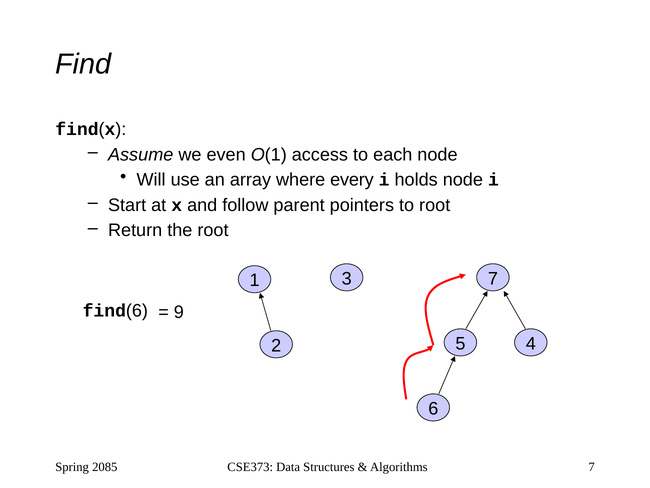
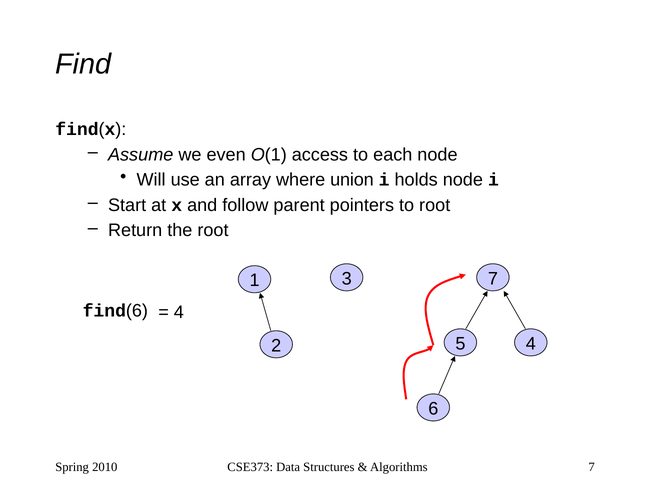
every: every -> union (352, 180)
9: 9 -> 4 (179, 312)
2085: 2085 -> 2010 (105, 467)
